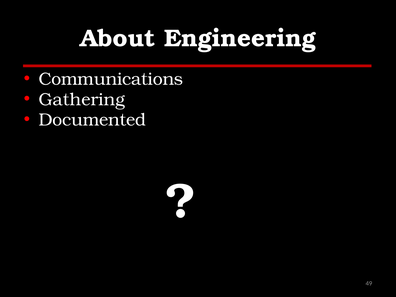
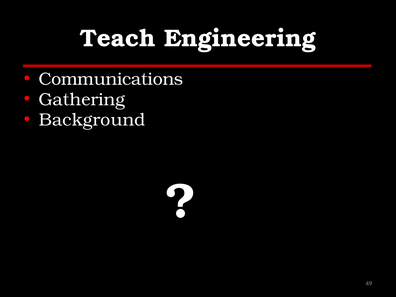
About: About -> Teach (118, 38)
Documented: Documented -> Background (92, 120)
